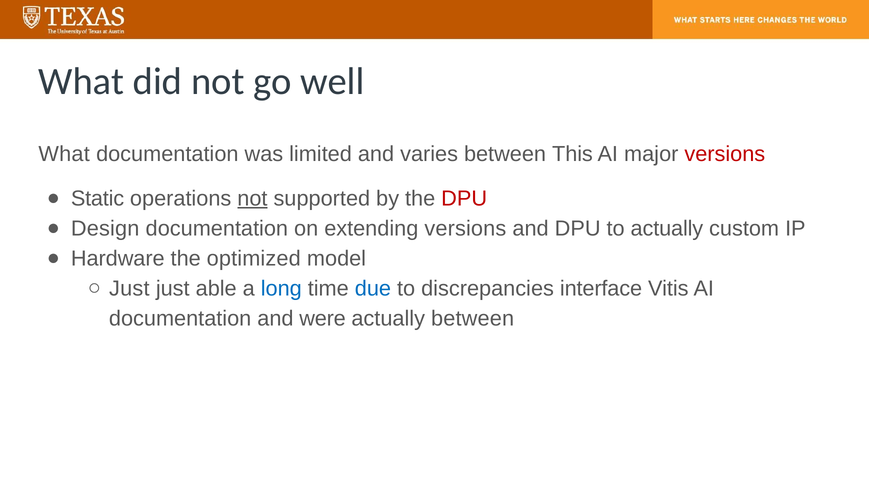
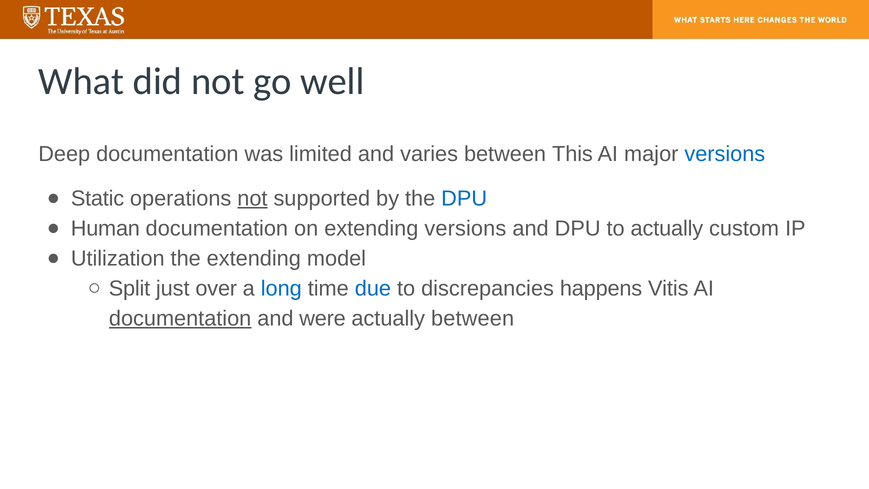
What: What -> Deep (64, 154)
versions colour: red -> blue (725, 154)
DPU colour: red -> blue (464, 198)
Design: Design -> Human (105, 228)
Hardware: Hardware -> Utilization (118, 258)
the optimized: optimized -> extending (254, 258)
Just: Just -> Split (130, 288)
able: able -> over (216, 288)
interface: interface -> happens (601, 288)
documentation underline: none -> present (180, 318)
